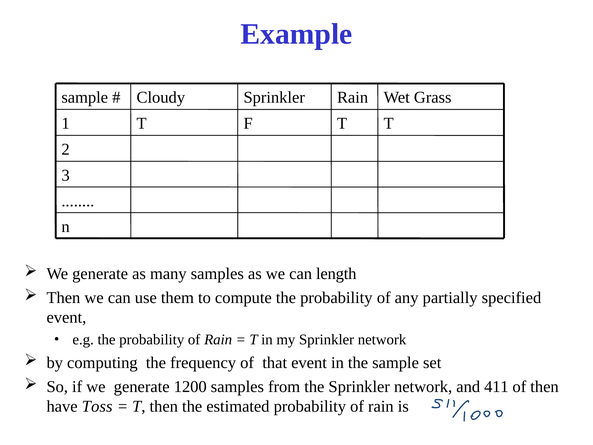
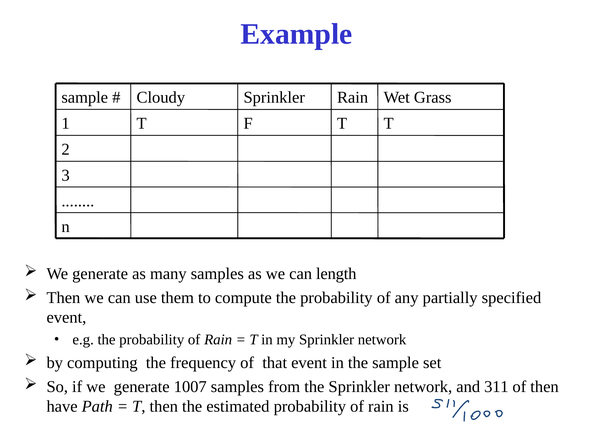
1200: 1200 -> 1007 (190, 386)
411: 411 -> 311 (496, 386)
Toss: Toss -> Path (97, 406)
